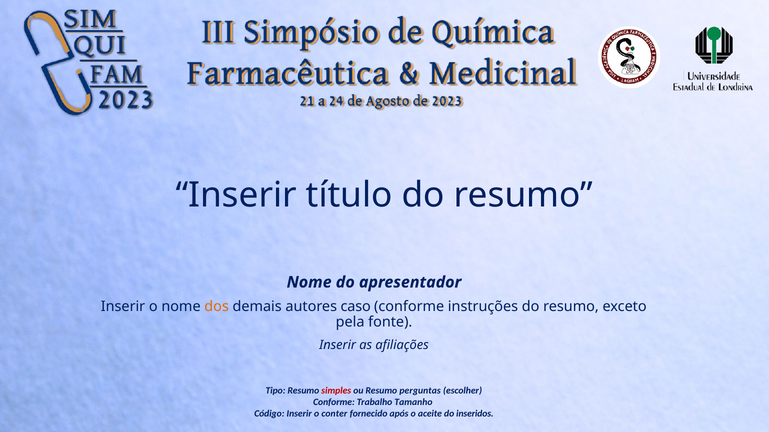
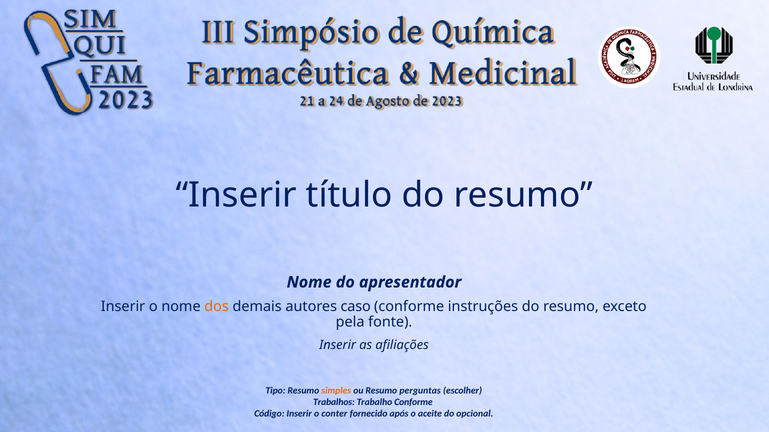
simples colour: red -> orange (336, 391)
Conforme: Conforme -> Trabalhos (334, 402)
Trabalho Tamanho: Tamanho -> Conforme (414, 402)
inseridos: inseridos -> opcional (475, 414)
